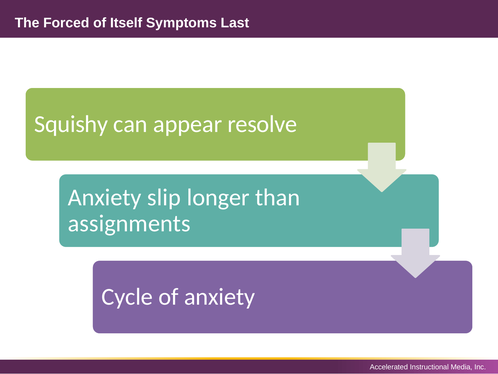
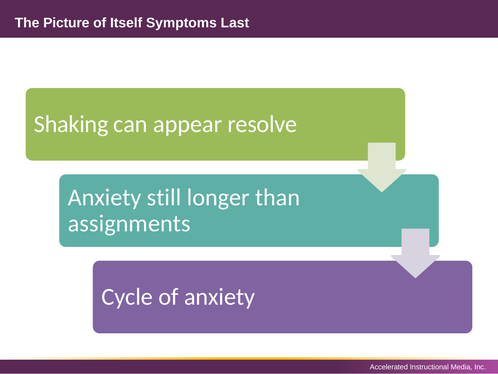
Forced: Forced -> Picture (66, 23)
Squishy: Squishy -> Shaking (71, 124)
slip: slip -> still (164, 197)
